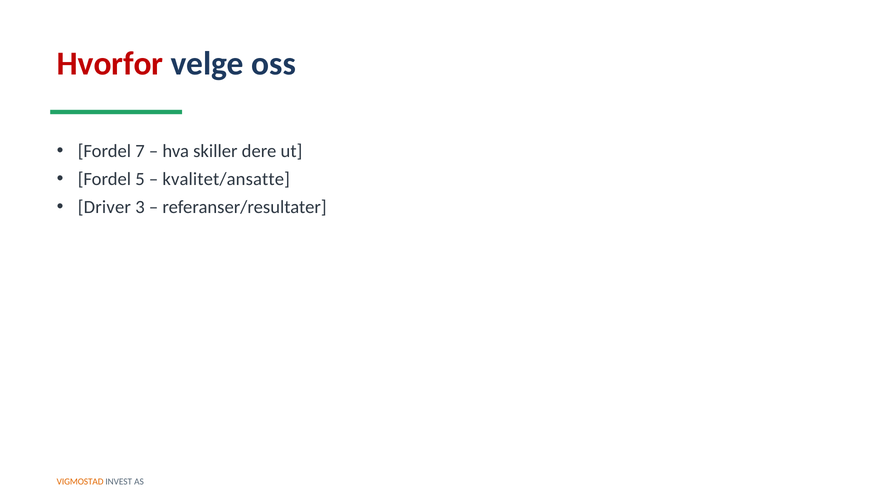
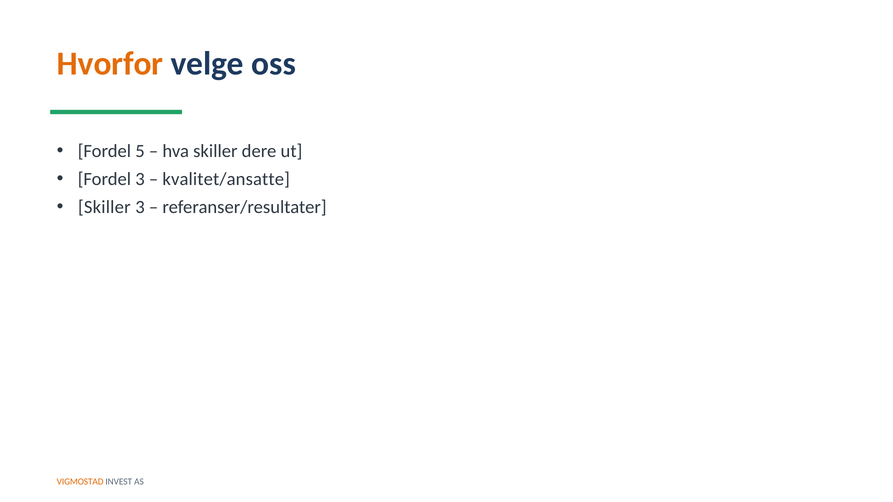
Hvorfor colour: red -> orange (110, 64)
7: 7 -> 5 (140, 151)
Fordel 5: 5 -> 3 (140, 179)
Driver: Driver -> Skiller (104, 207)
